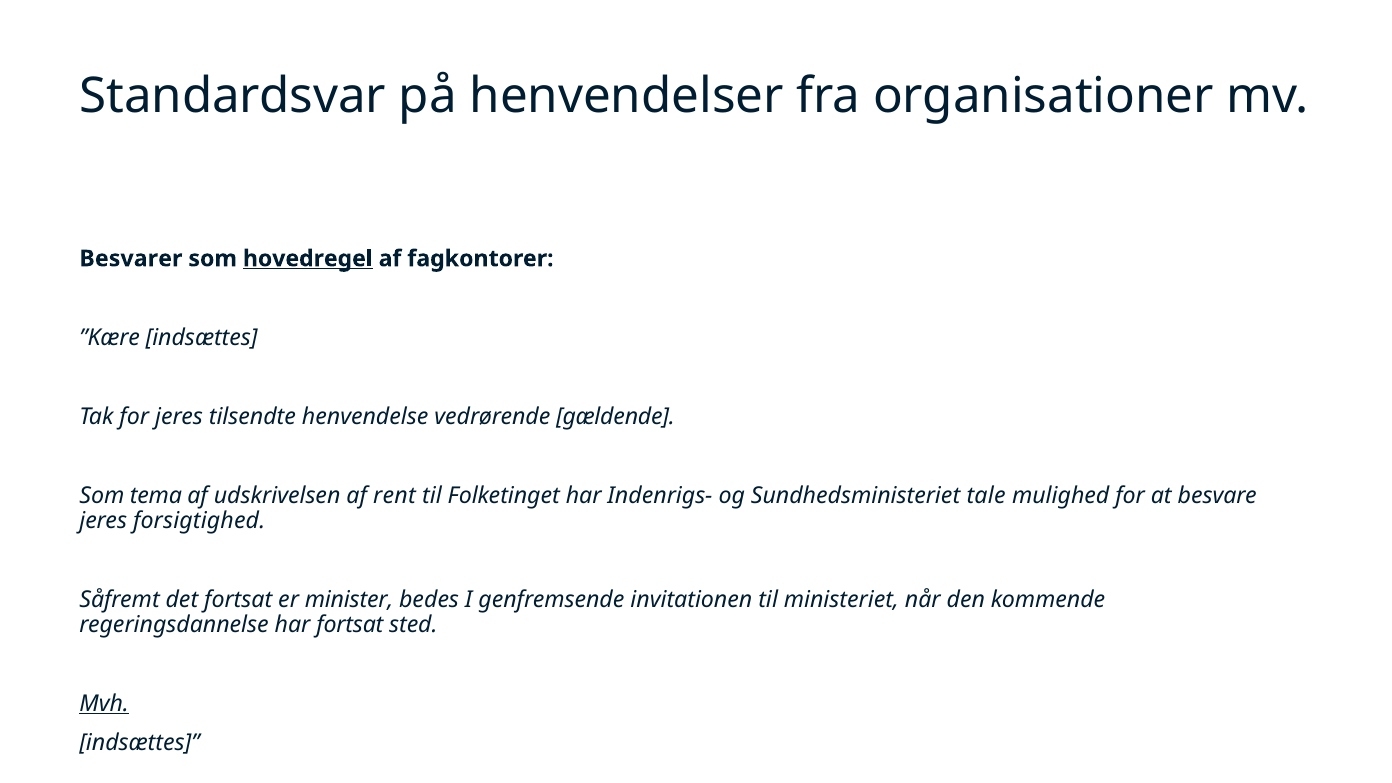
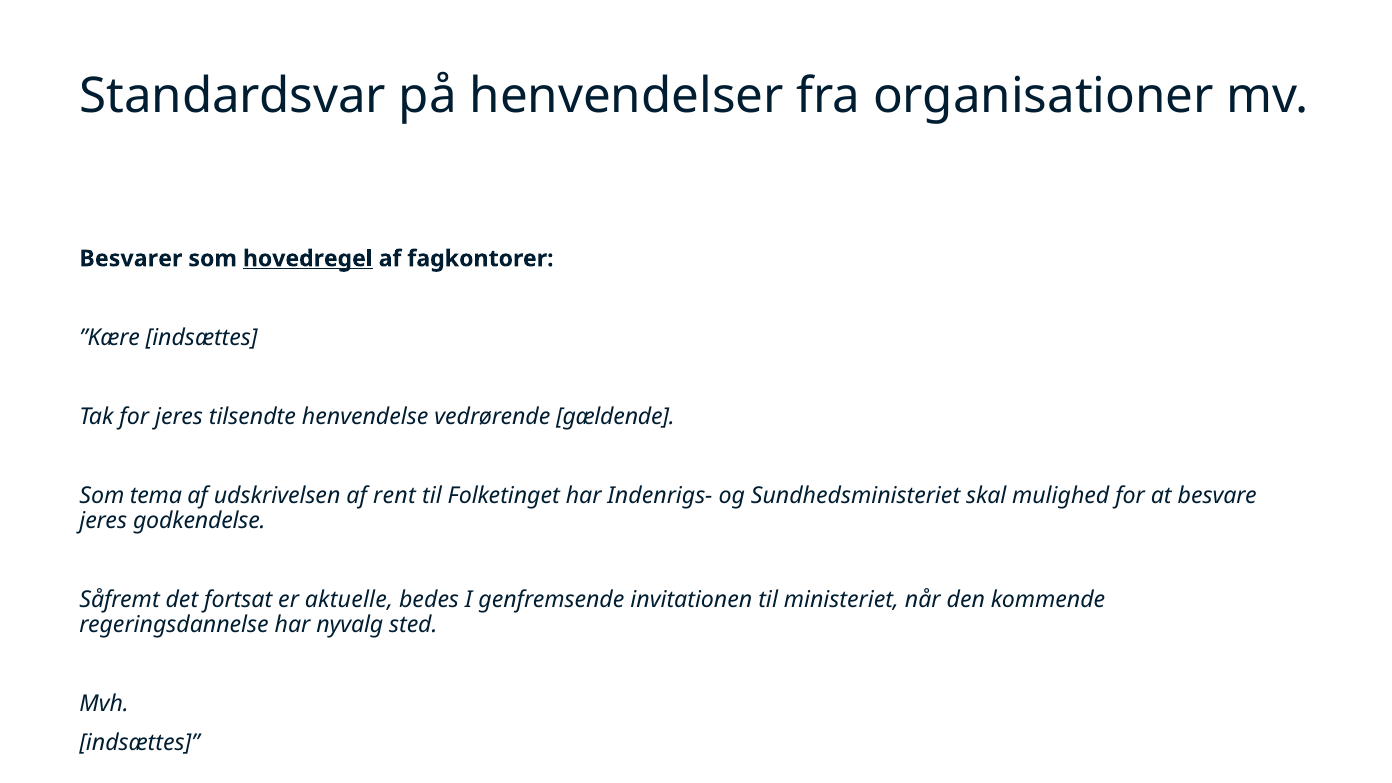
tale: tale -> skal (986, 496)
forsigtighed: forsigtighed -> godkendelse (199, 521)
minister: minister -> aktuelle (349, 600)
har fortsat: fortsat -> nyvalg (350, 625)
Mvh underline: present -> none (104, 704)
